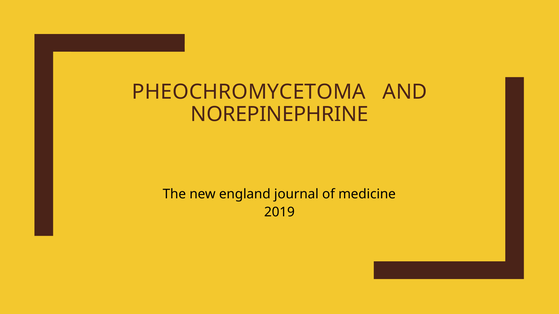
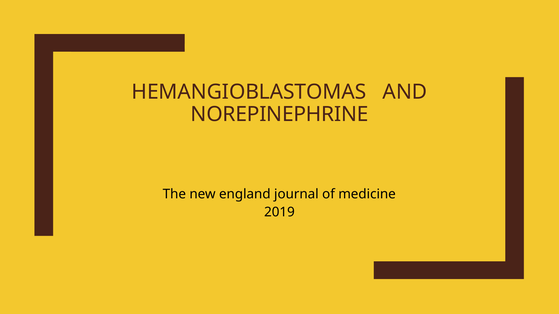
PHEOCHROMYCETOMA: PHEOCHROMYCETOMA -> HEMANGIOBLASTOMAS (249, 92)
